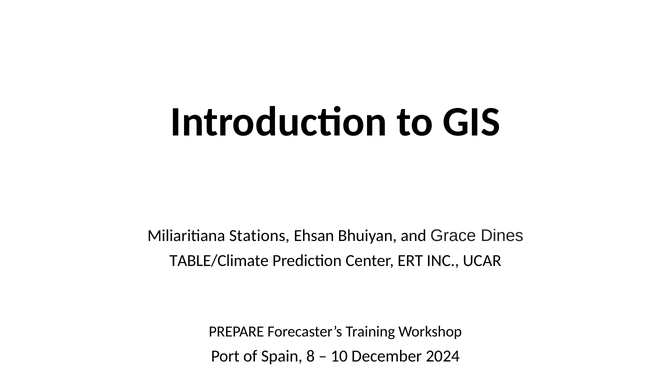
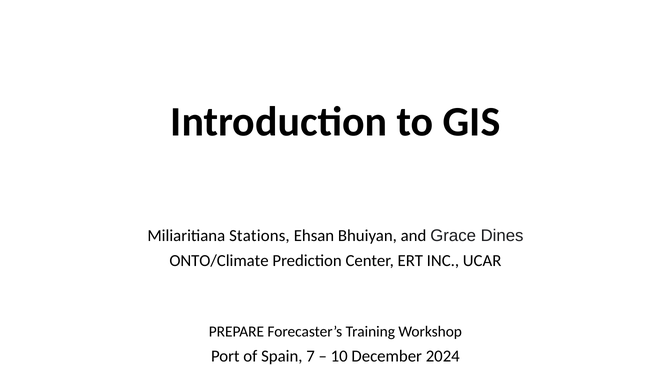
TABLE/Climate: TABLE/Climate -> ONTO/Climate (219, 260)
8: 8 -> 7 (311, 356)
